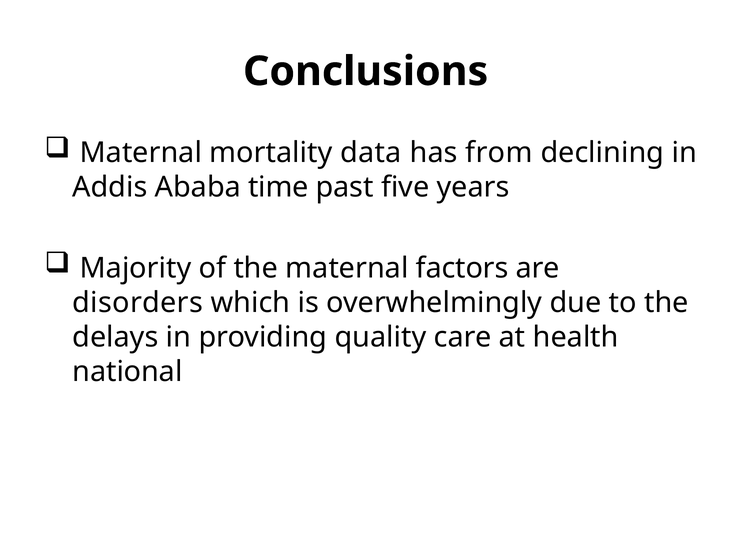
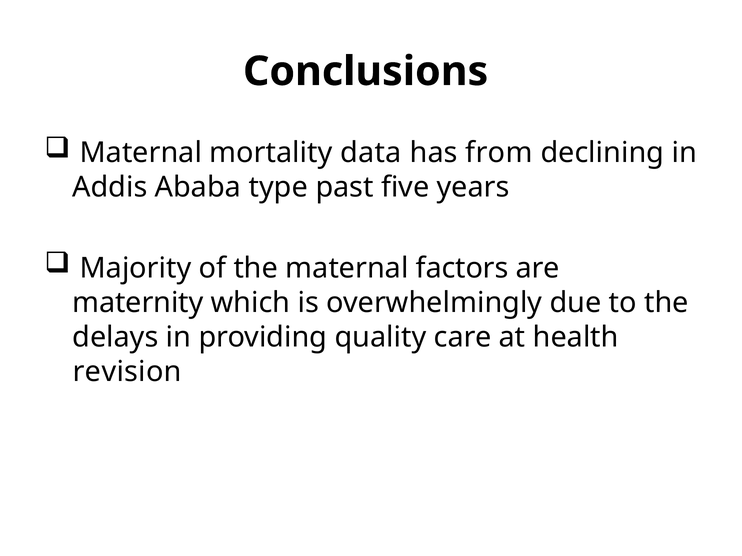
time: time -> type (278, 187)
disorders: disorders -> maternity (138, 303)
national: national -> revision (127, 372)
